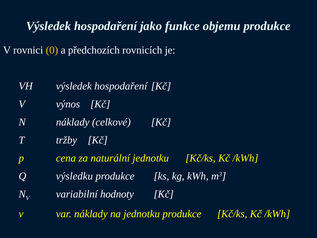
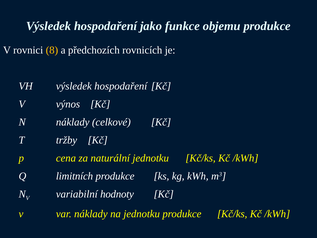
0: 0 -> 8 (52, 50)
výsledku: výsledku -> limitních (74, 176)
